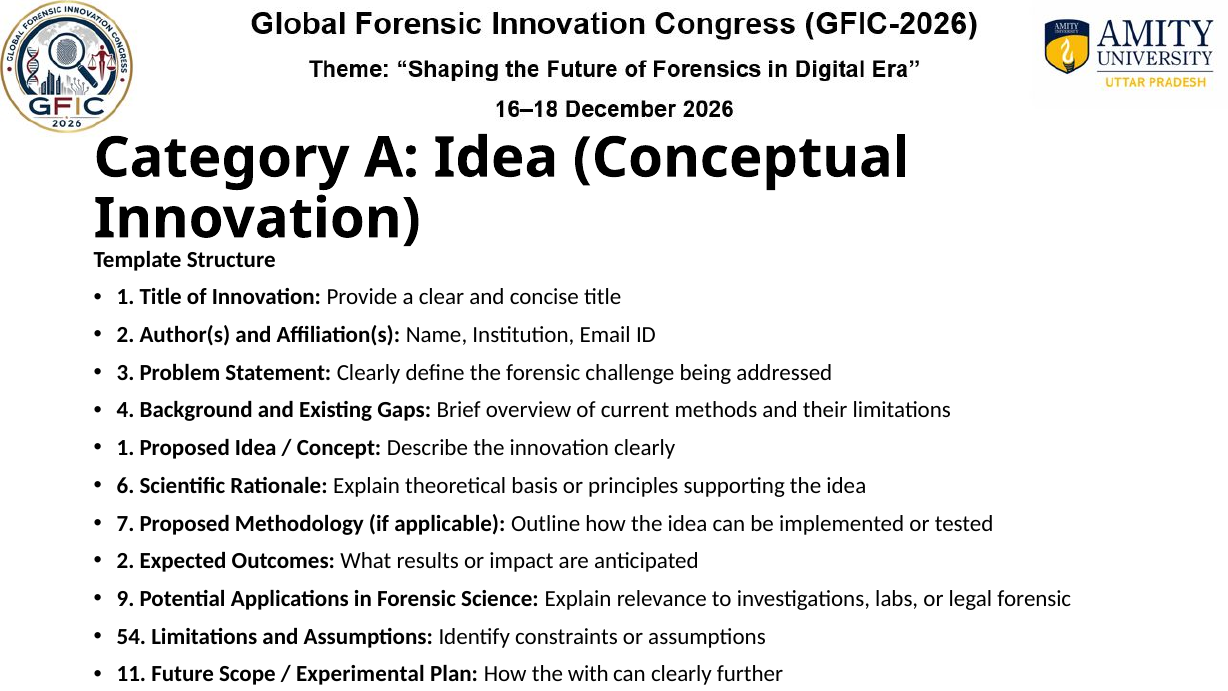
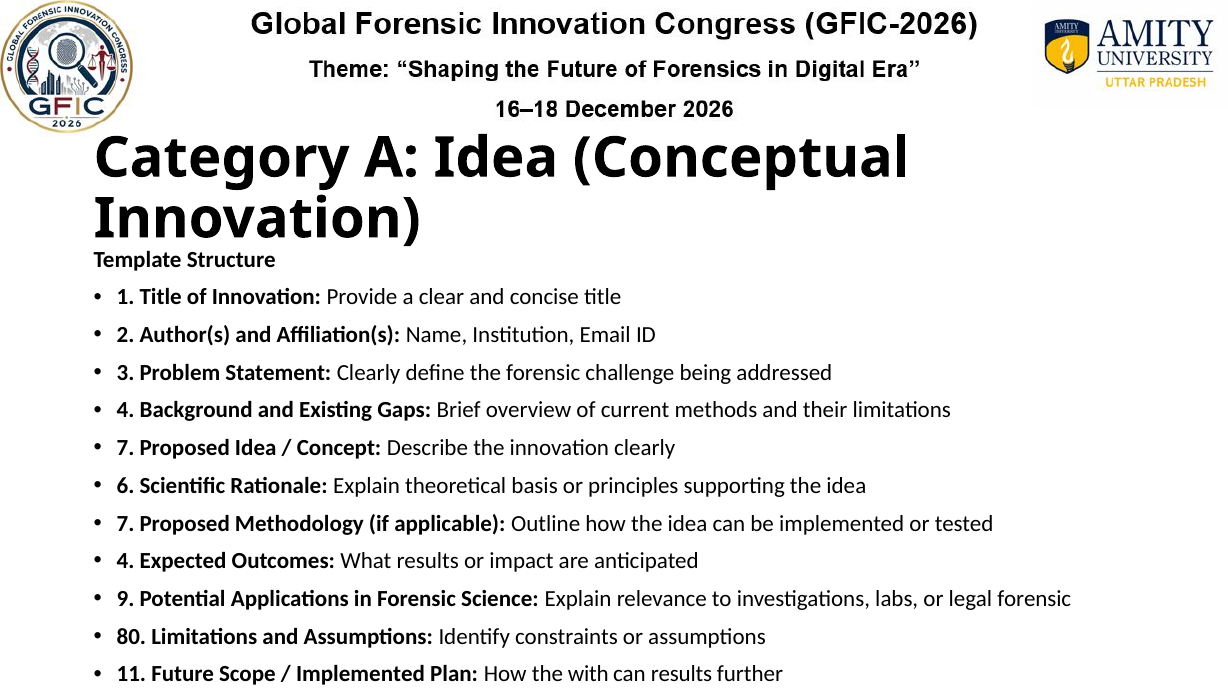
1: 1 -> 7 (126, 448)
2: 2 -> 4 (126, 561)
54: 54 -> 80 (131, 636)
Experimental: Experimental -> Implemented (361, 674)
can clearly: clearly -> results (681, 674)
